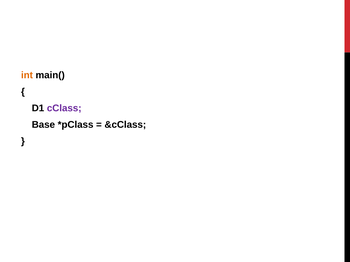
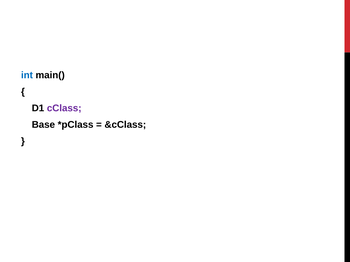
int colour: orange -> blue (27, 75)
